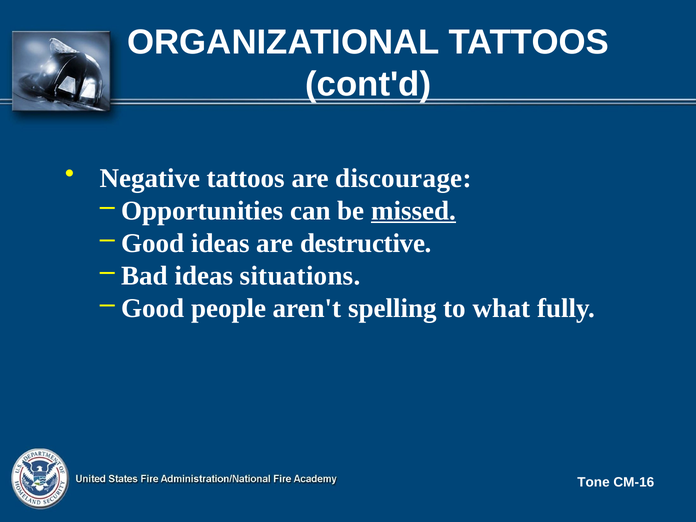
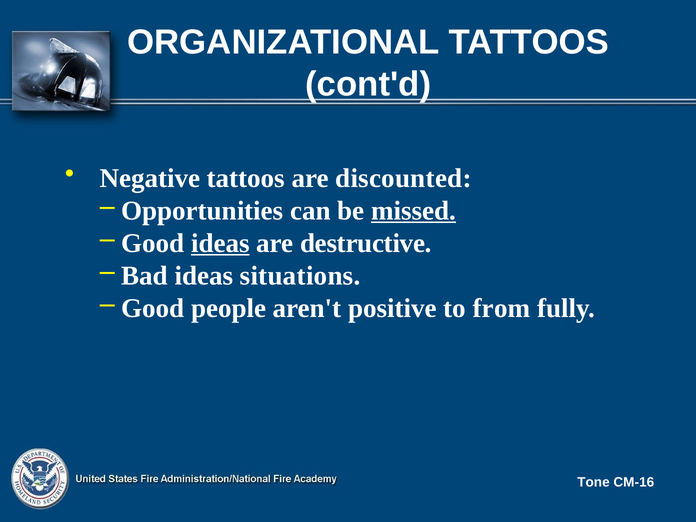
discourage: discourage -> discounted (403, 178)
ideas underline: none -> present (220, 243)
spelling: spelling -> positive (392, 308)
what: what -> from (502, 308)
